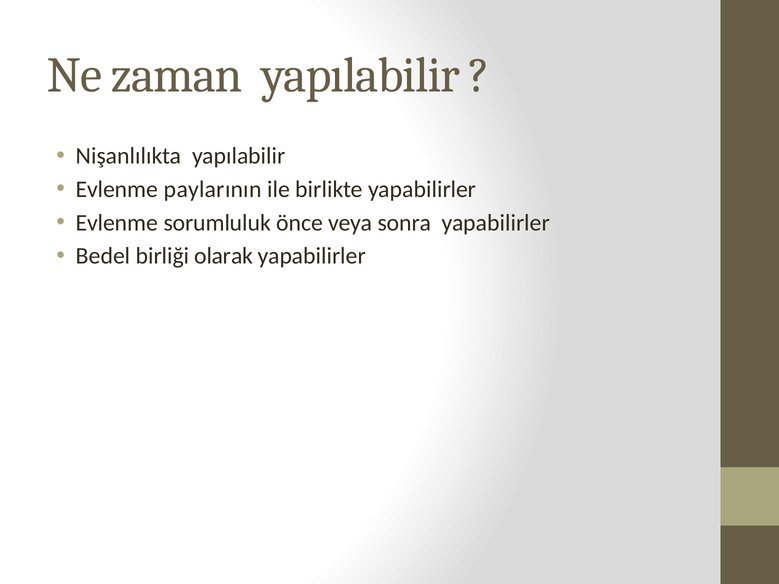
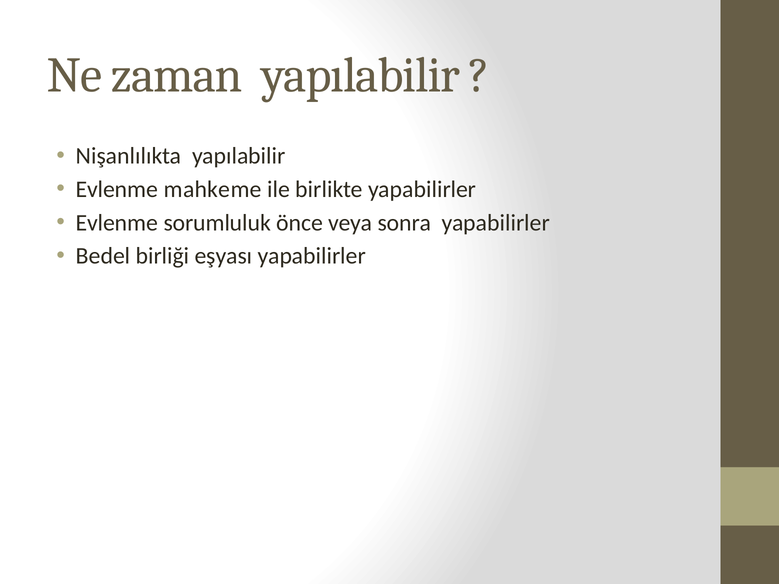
paylarının: paylarının -> mahkeme (213, 189)
olarak: olarak -> eşyası (224, 256)
